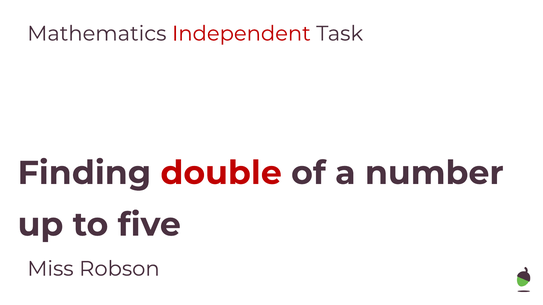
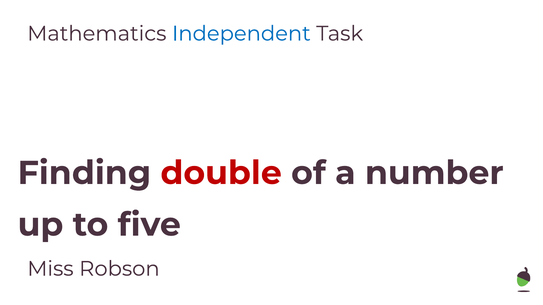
Independent colour: red -> blue (241, 34)
